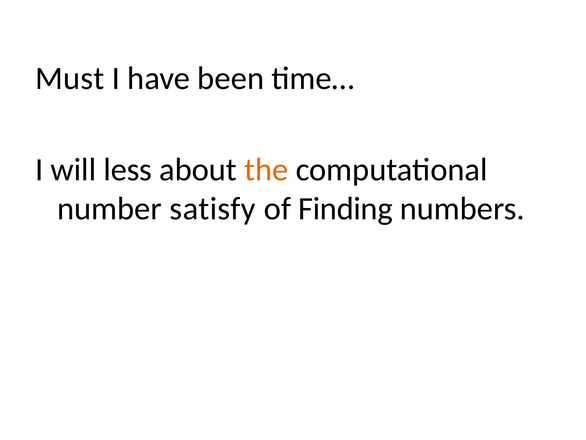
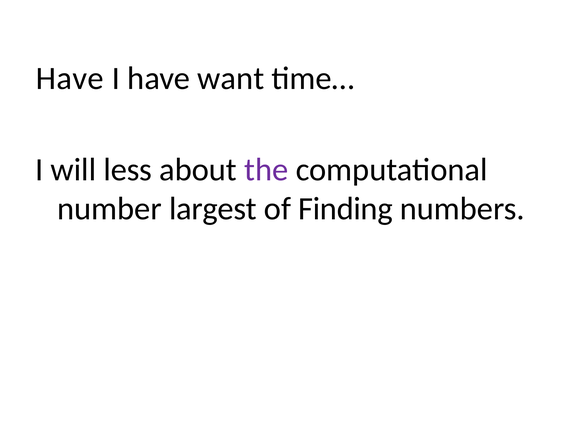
Must: Must -> Have (70, 78)
been: been -> want (231, 78)
the colour: orange -> purple (266, 170)
satisfy: satisfy -> largest (213, 209)
